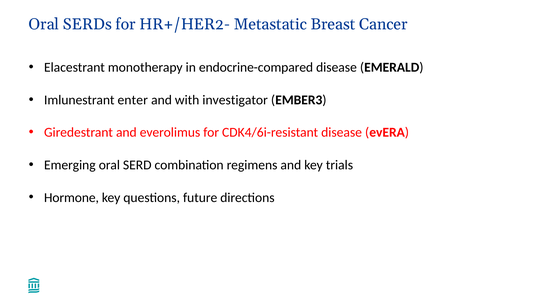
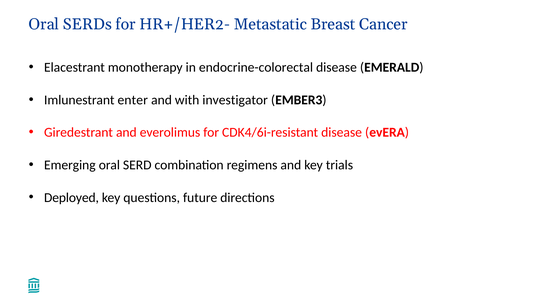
endocrine-compared: endocrine-compared -> endocrine-colorectal (256, 67)
Hormone: Hormone -> Deployed (71, 197)
